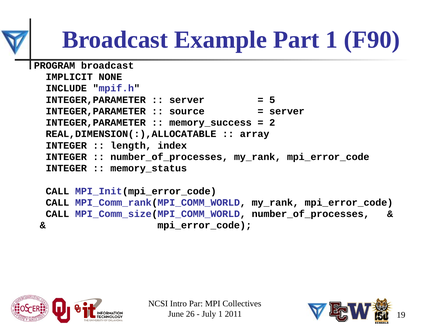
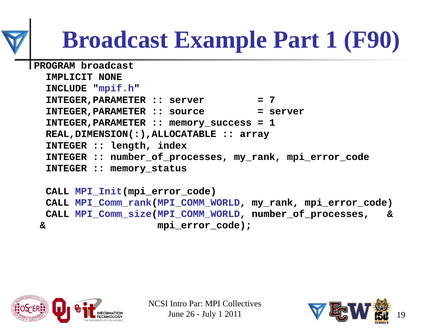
5: 5 -> 7 (272, 100)
2: 2 -> 1 (272, 123)
